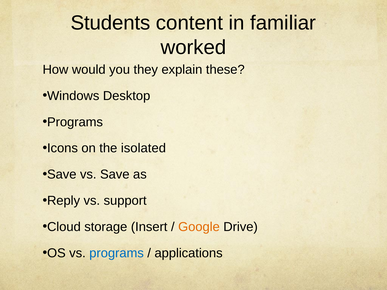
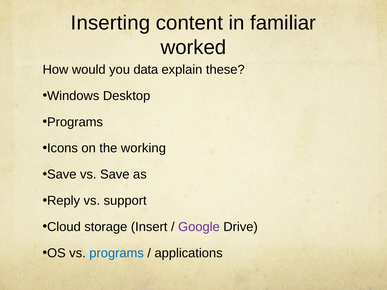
Students: Students -> Inserting (110, 23)
they: they -> data (146, 70)
isolated: isolated -> working (143, 148)
Google colour: orange -> purple (199, 227)
